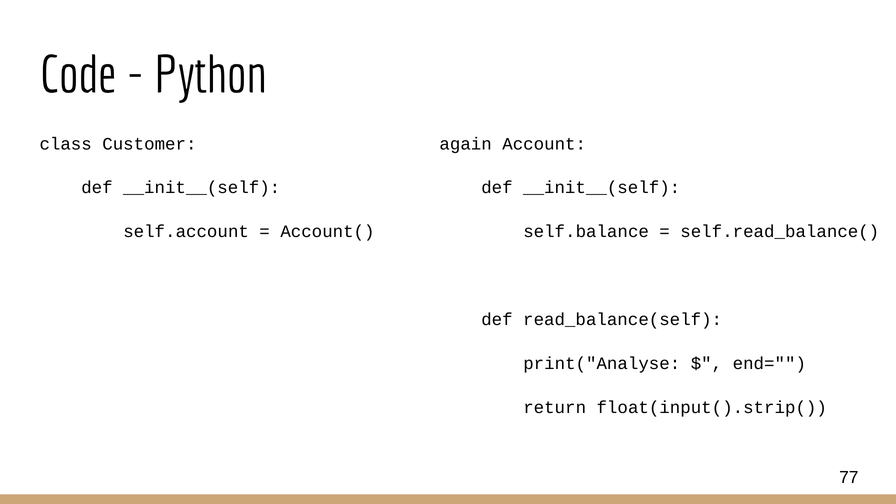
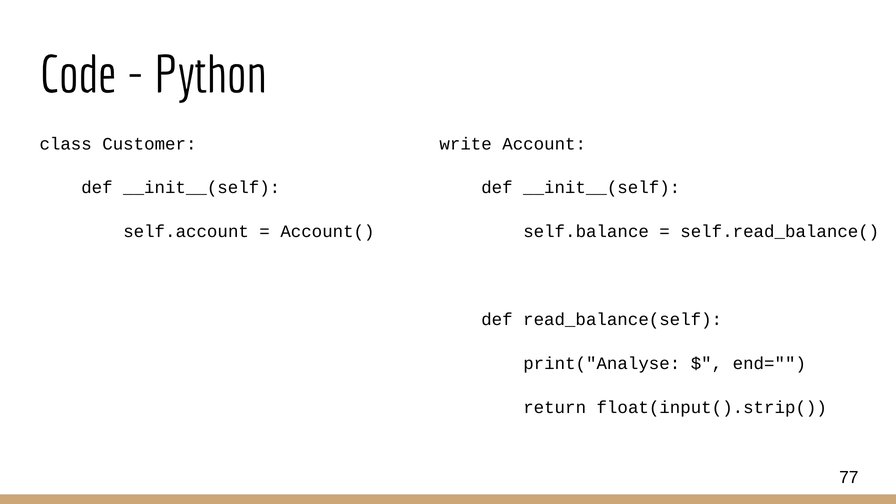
again: again -> write (466, 144)
